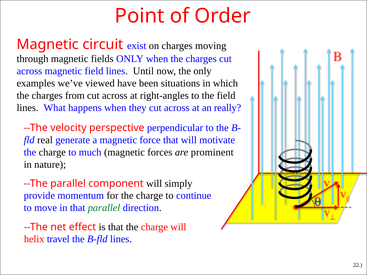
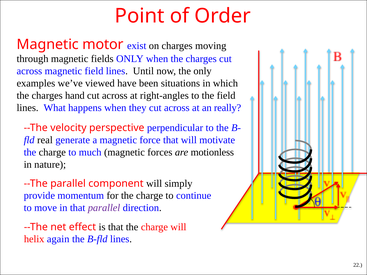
circuit: circuit -> motor (103, 44)
from: from -> hand (75, 96)
prominent: prominent -> motionless (212, 152)
parallel colour: green -> purple (104, 208)
travel: travel -> again (58, 239)
